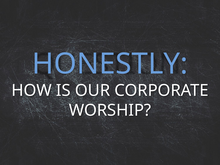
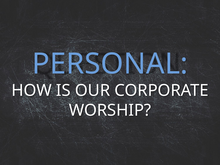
HONESTLY: HONESTLY -> PERSONAL (110, 64)
